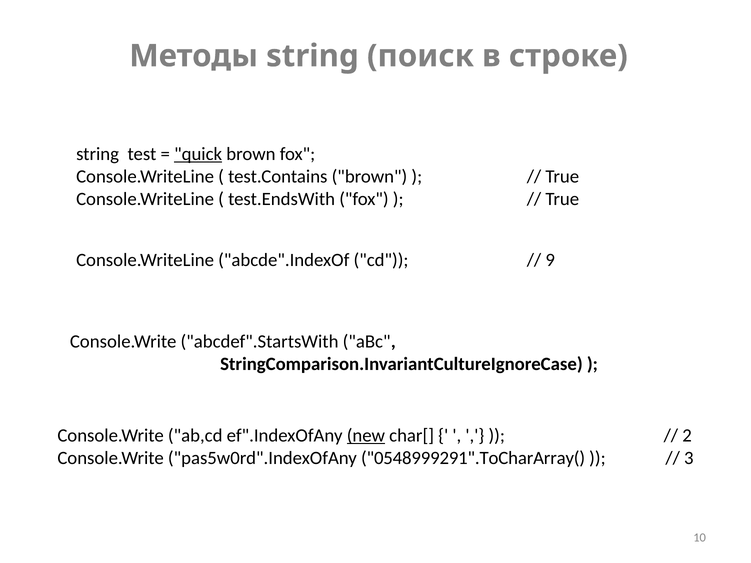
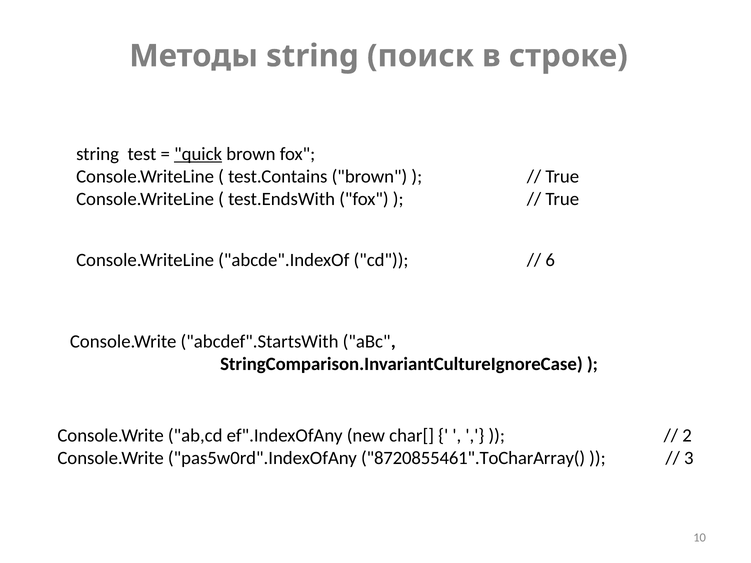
9: 9 -> 6 (550, 260)
new underline: present -> none (366, 436)
0548999291".ToCharArray(: 0548999291".ToCharArray( -> 8720855461".ToCharArray( (473, 458)
